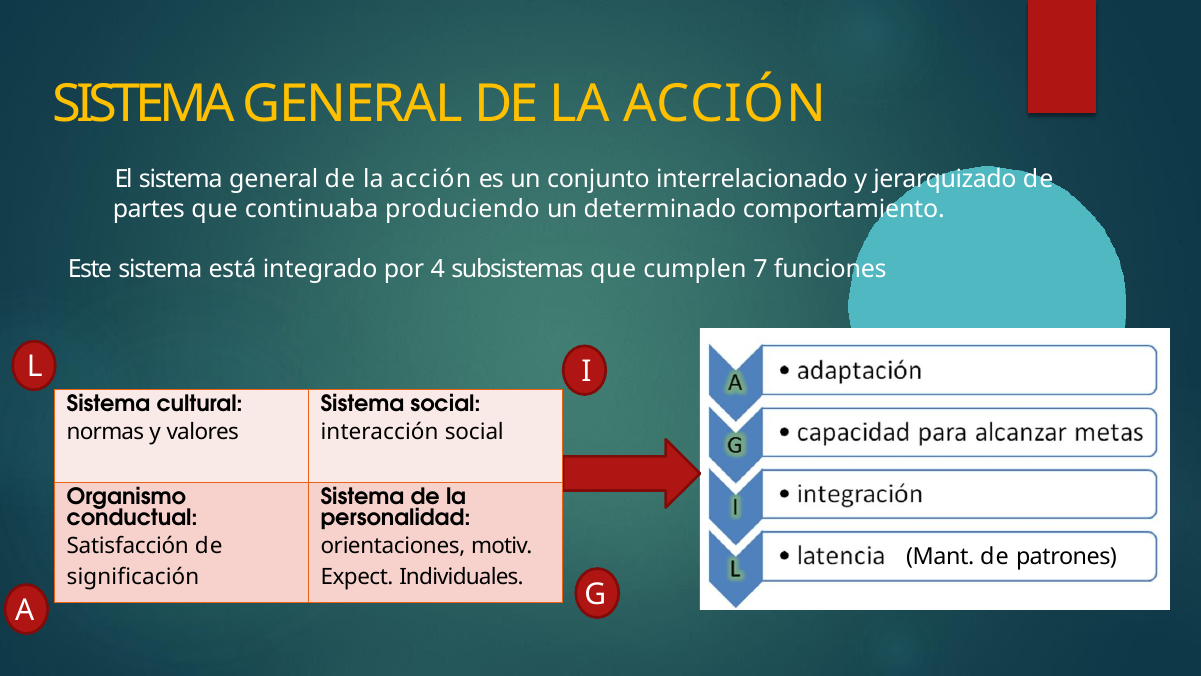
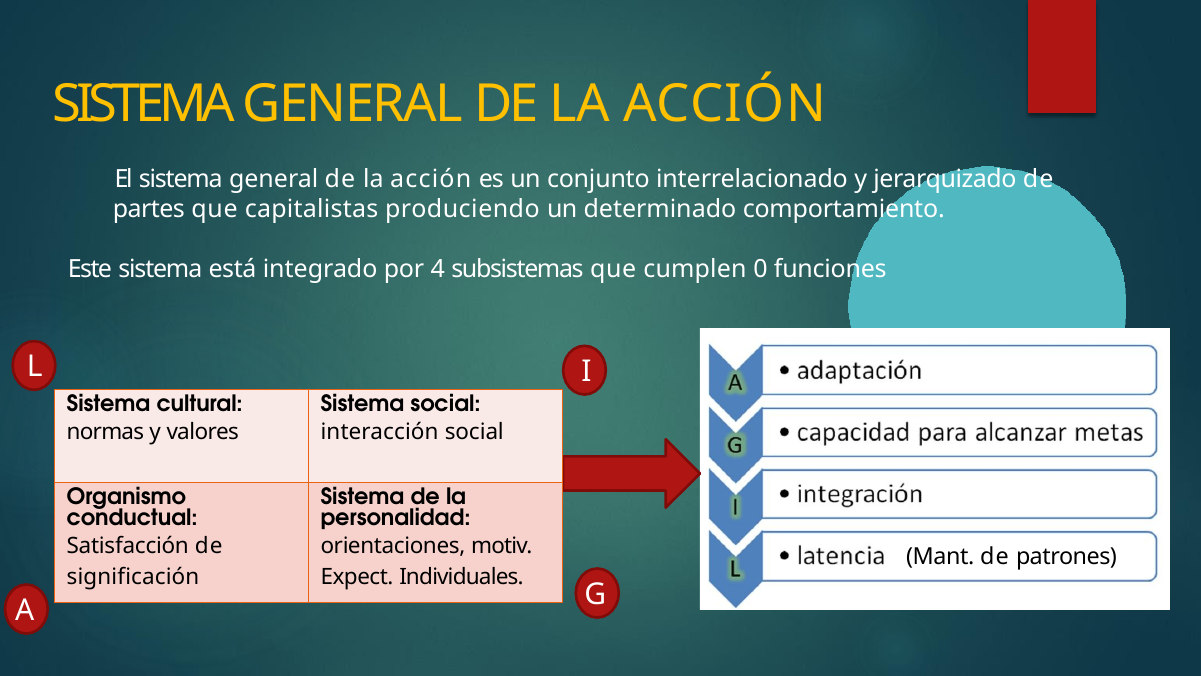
continuaba: continuaba -> capitalistas (312, 210)
7: 7 -> 0 (760, 269)
